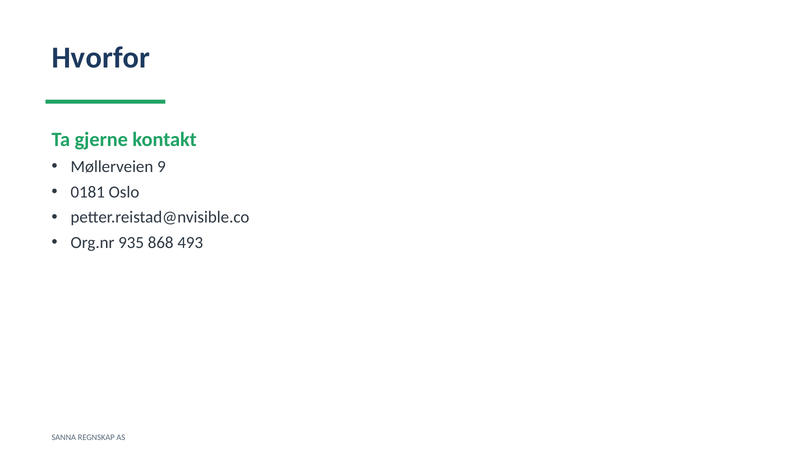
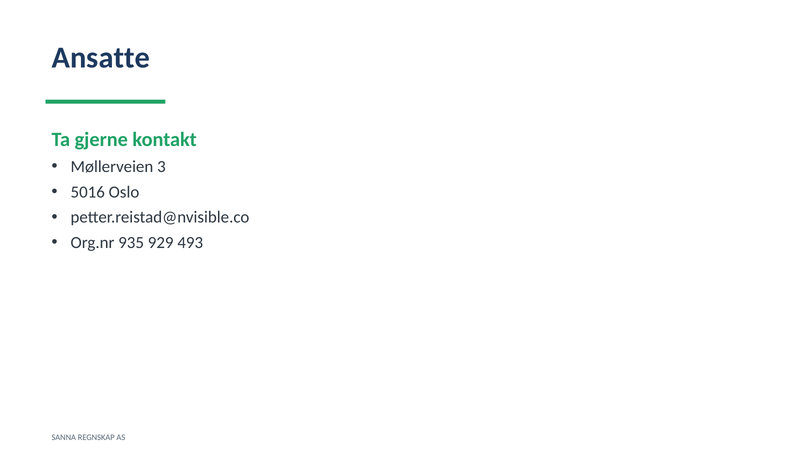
Hvorfor: Hvorfor -> Ansatte (101, 58)
9: 9 -> 3 (161, 167)
0181: 0181 -> 5016 (88, 192)
868: 868 -> 929 (161, 243)
